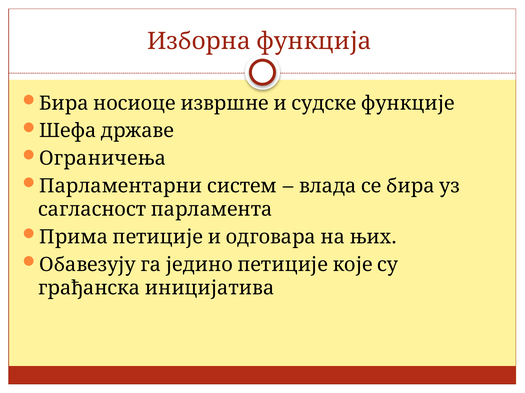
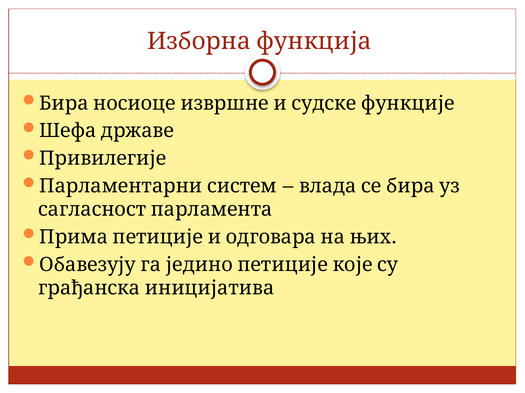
Ограничења: Ограничења -> Привилегије (103, 159)
